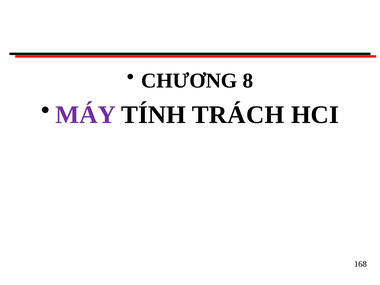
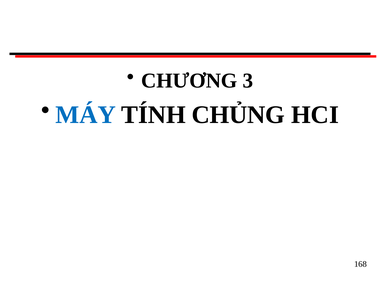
8: 8 -> 3 (248, 81)
MÁY colour: purple -> blue (86, 115)
TRÁCH: TRÁCH -> CHỦNG (238, 115)
